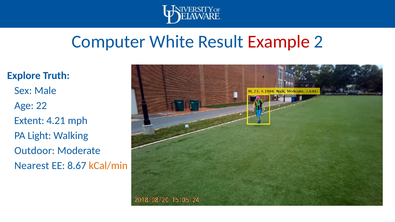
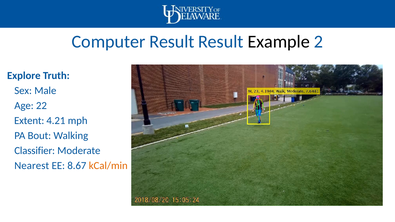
Computer White: White -> Result (172, 42)
Example colour: red -> black (279, 42)
Light: Light -> Bout (39, 136)
Outdoor: Outdoor -> Classifier (35, 151)
